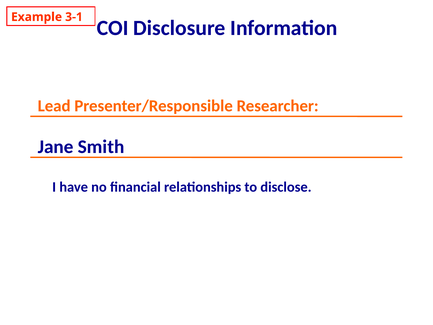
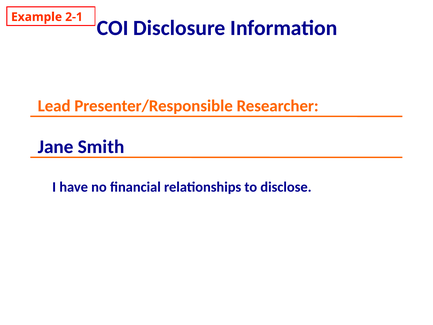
3-1: 3-1 -> 2-1 (74, 17)
